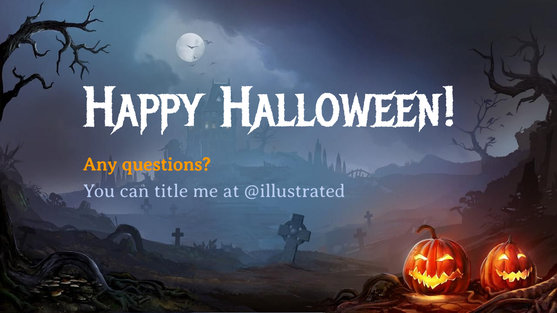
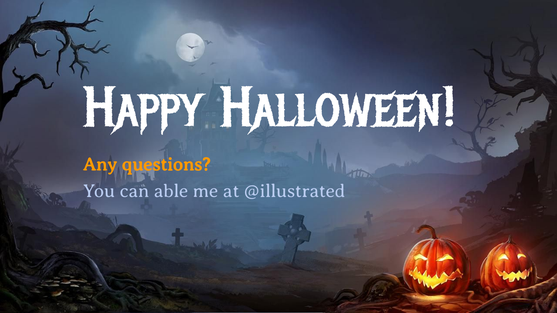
title: title -> able (171, 191)
